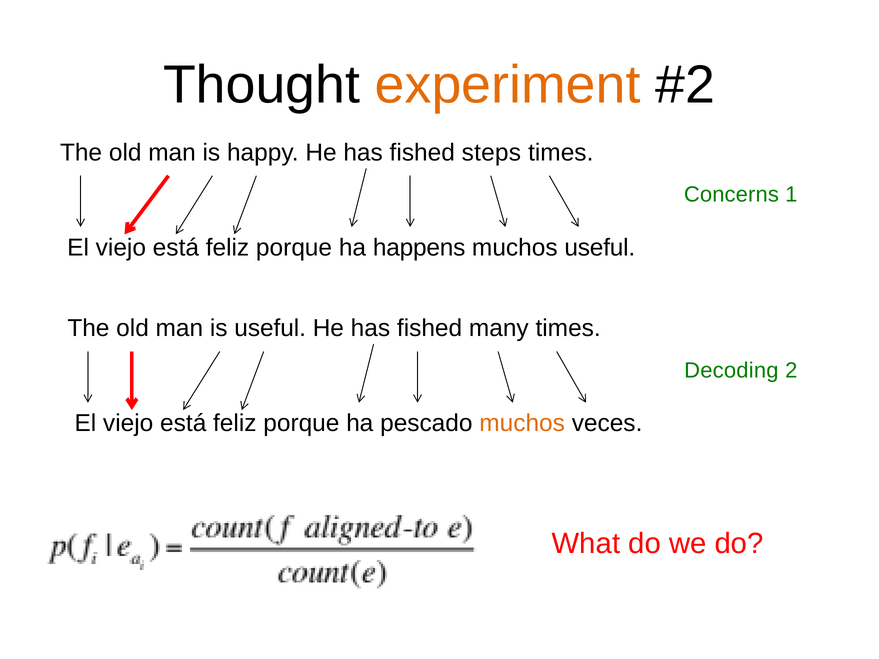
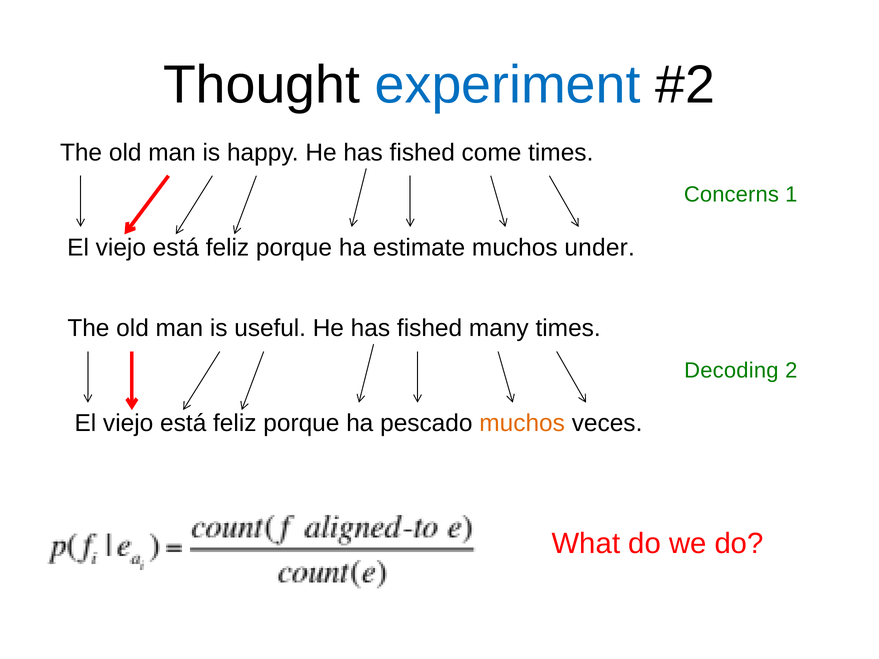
experiment colour: orange -> blue (508, 85)
steps: steps -> come (491, 153)
happens: happens -> estimate (419, 248)
muchos useful: useful -> under (600, 248)
